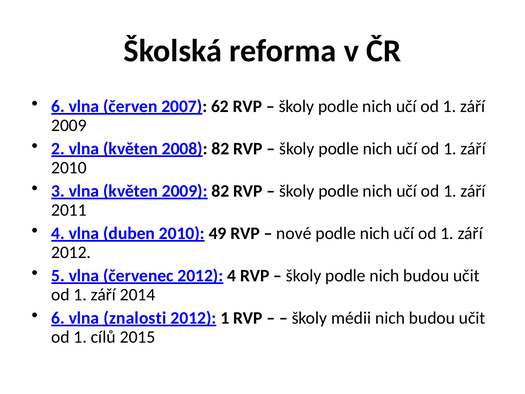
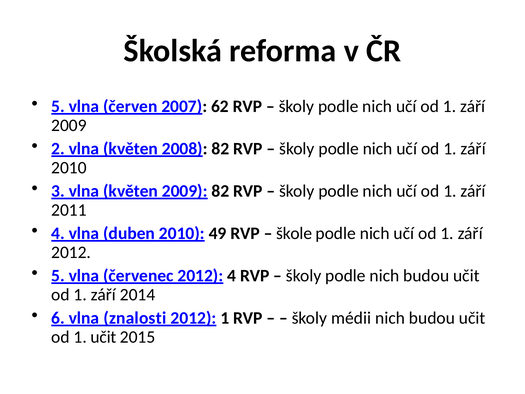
6: 6 -> 5 (58, 106)
nové: nové -> škole (294, 233)
1 cílů: cílů -> učit (103, 337)
